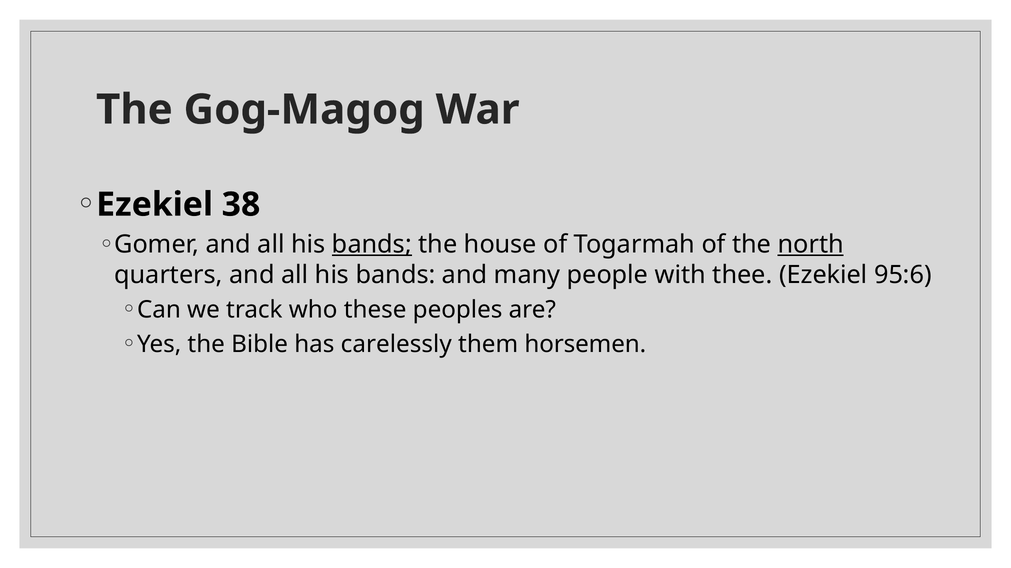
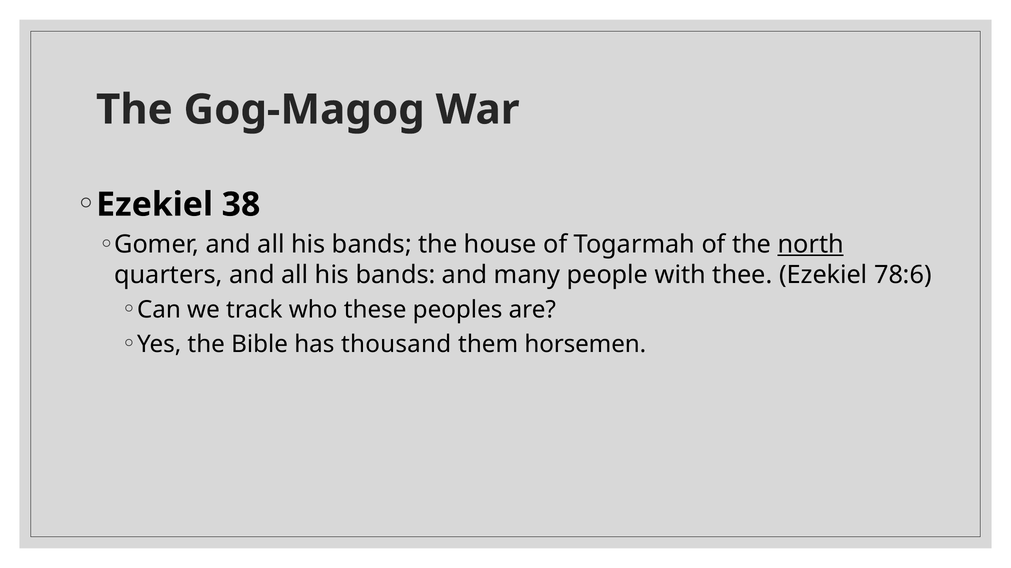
bands underline: present -> none (372, 245)
95:6: 95:6 -> 78:6 (903, 275)
carelessly: carelessly -> thousand (396, 345)
